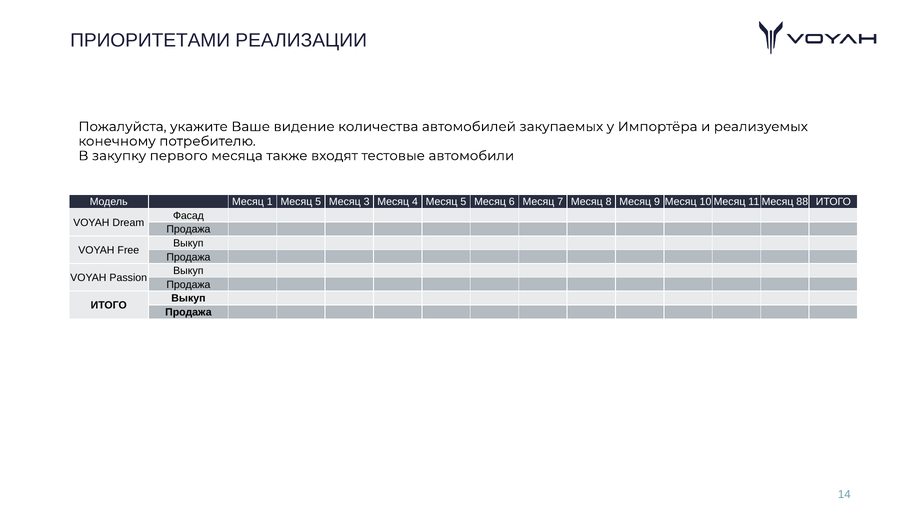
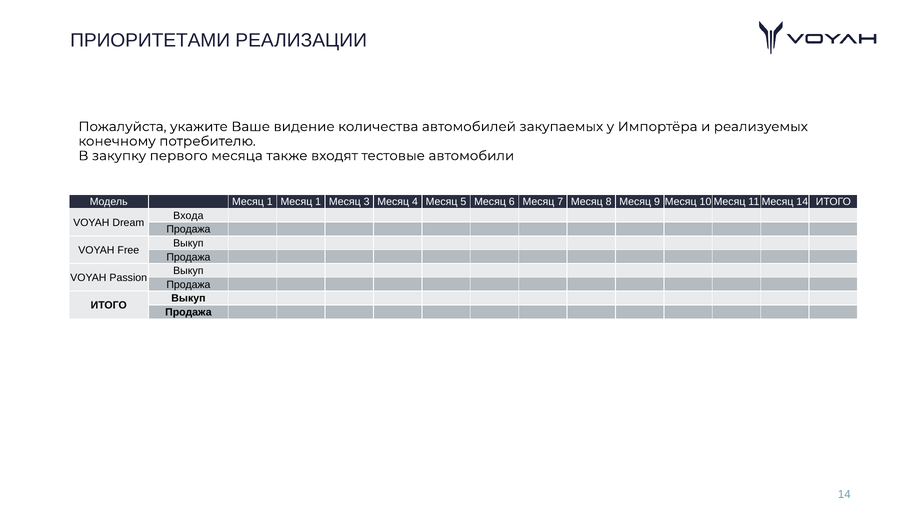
1 Месяц 5: 5 -> 1 (318, 202)
88: 88 -> 14 (802, 202)
Фасад: Фасад -> Входа (188, 216)
